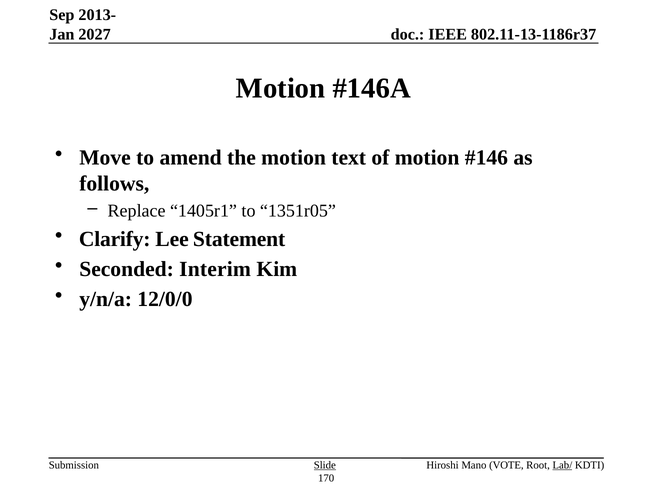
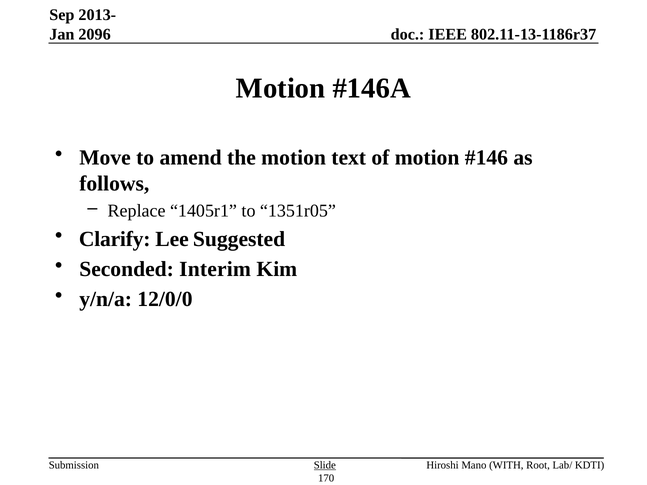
2027: 2027 -> 2096 (95, 35)
Statement: Statement -> Suggested (239, 239)
VOTE: VOTE -> WITH (506, 465)
Lab/ underline: present -> none (562, 465)
